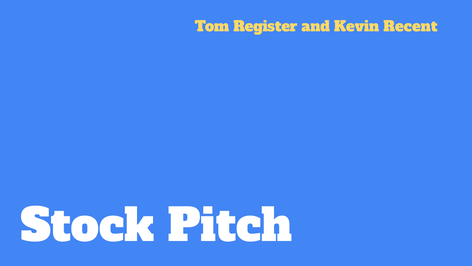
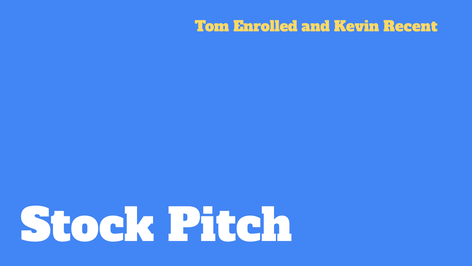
Register: Register -> Enrolled (266, 27)
